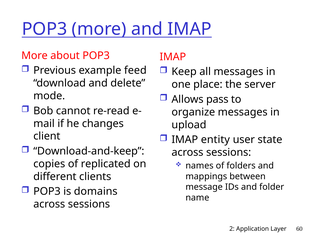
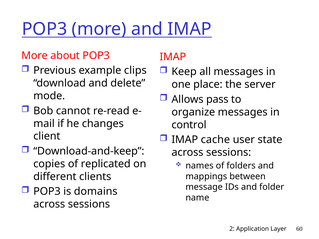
feed: feed -> clips (135, 70)
upload: upload -> control (189, 125)
entity: entity -> cache (215, 140)
